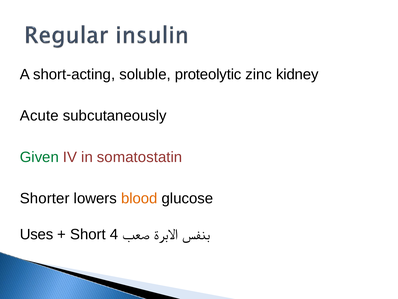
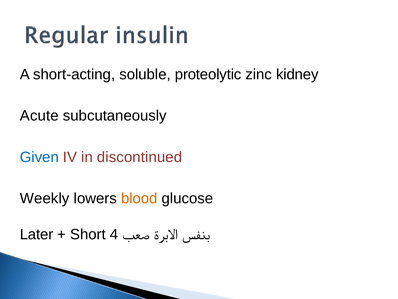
Given colour: green -> blue (39, 157)
somatostatin: somatostatin -> discontinued (140, 157)
Shorter: Shorter -> Weekly (45, 198)
Uses: Uses -> Later (37, 234)
